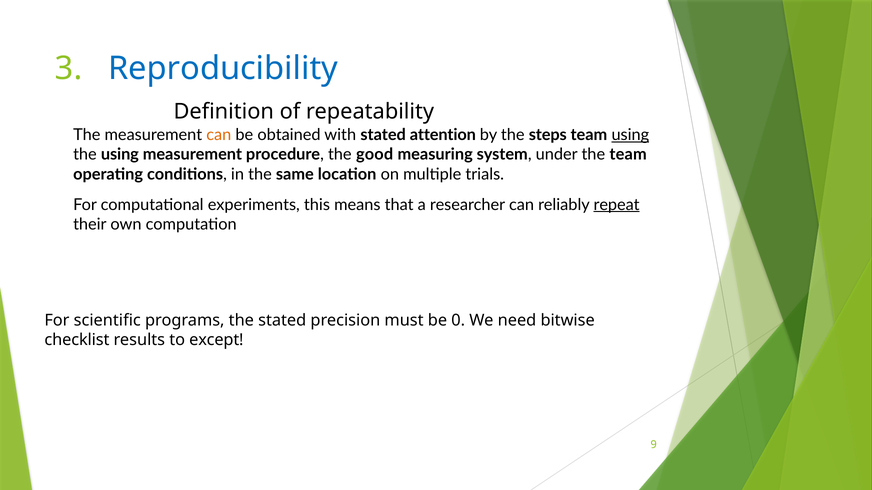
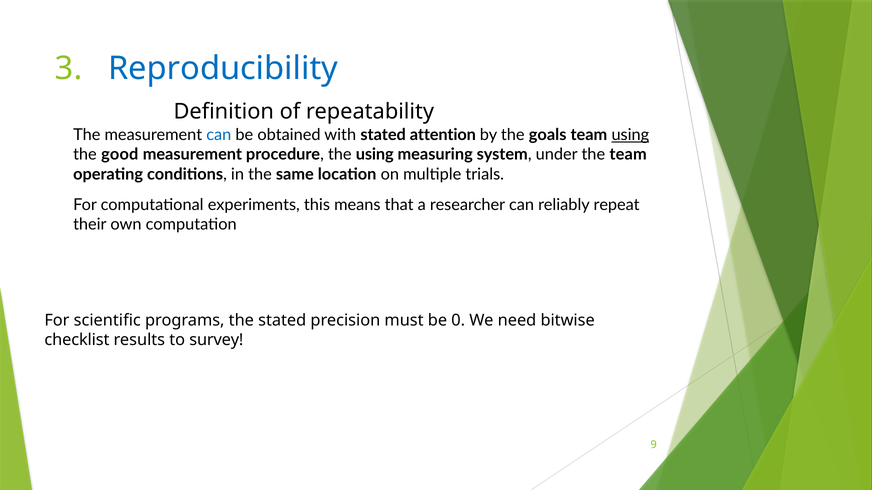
can colour: orange -> blue (219, 135)
steps: steps -> goals (548, 135)
the using: using -> good (120, 155)
the good: good -> using (375, 155)
repeat underline: present -> none (617, 205)
except: except -> survey (216, 340)
